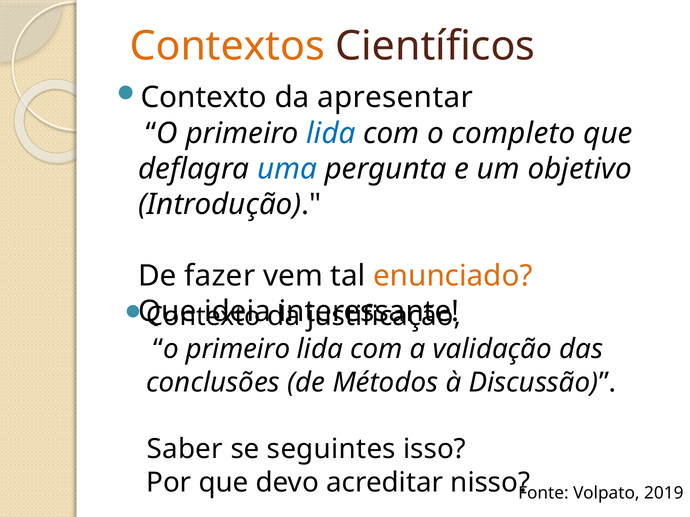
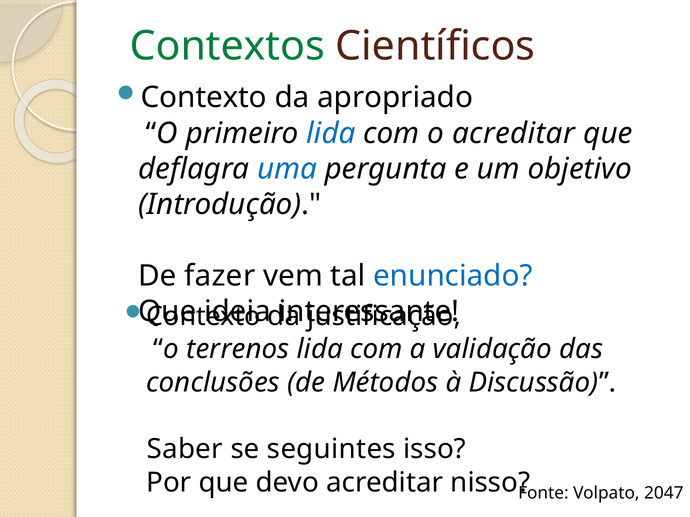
Contextos colour: orange -> green (227, 46)
apresentar: apresentar -> apropriado (395, 98)
o completo: completo -> acreditar (514, 133)
enunciado colour: orange -> blue (453, 276)
primeiro: primeiro -> terrenos (238, 350)
2019: 2019 -> 2047 (664, 494)
